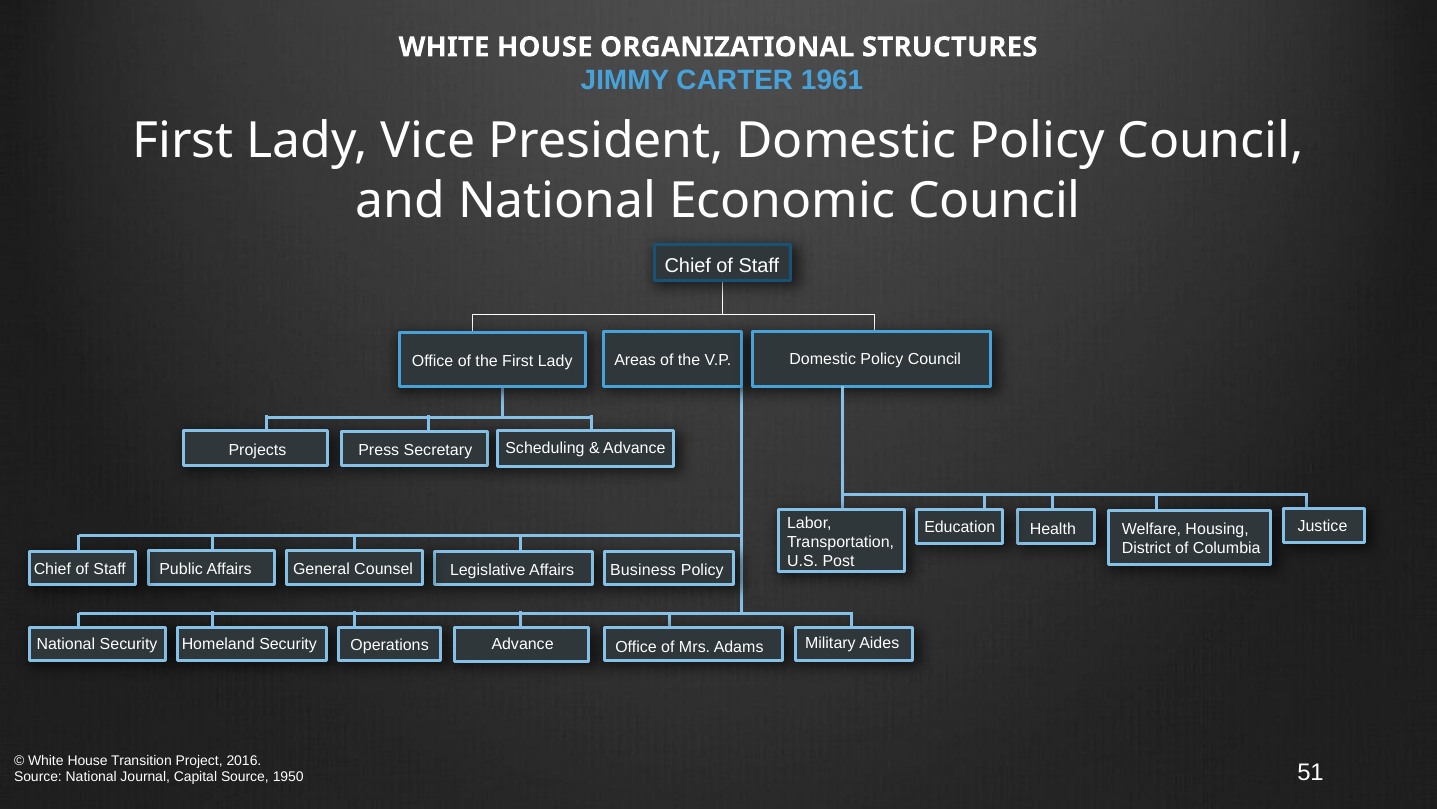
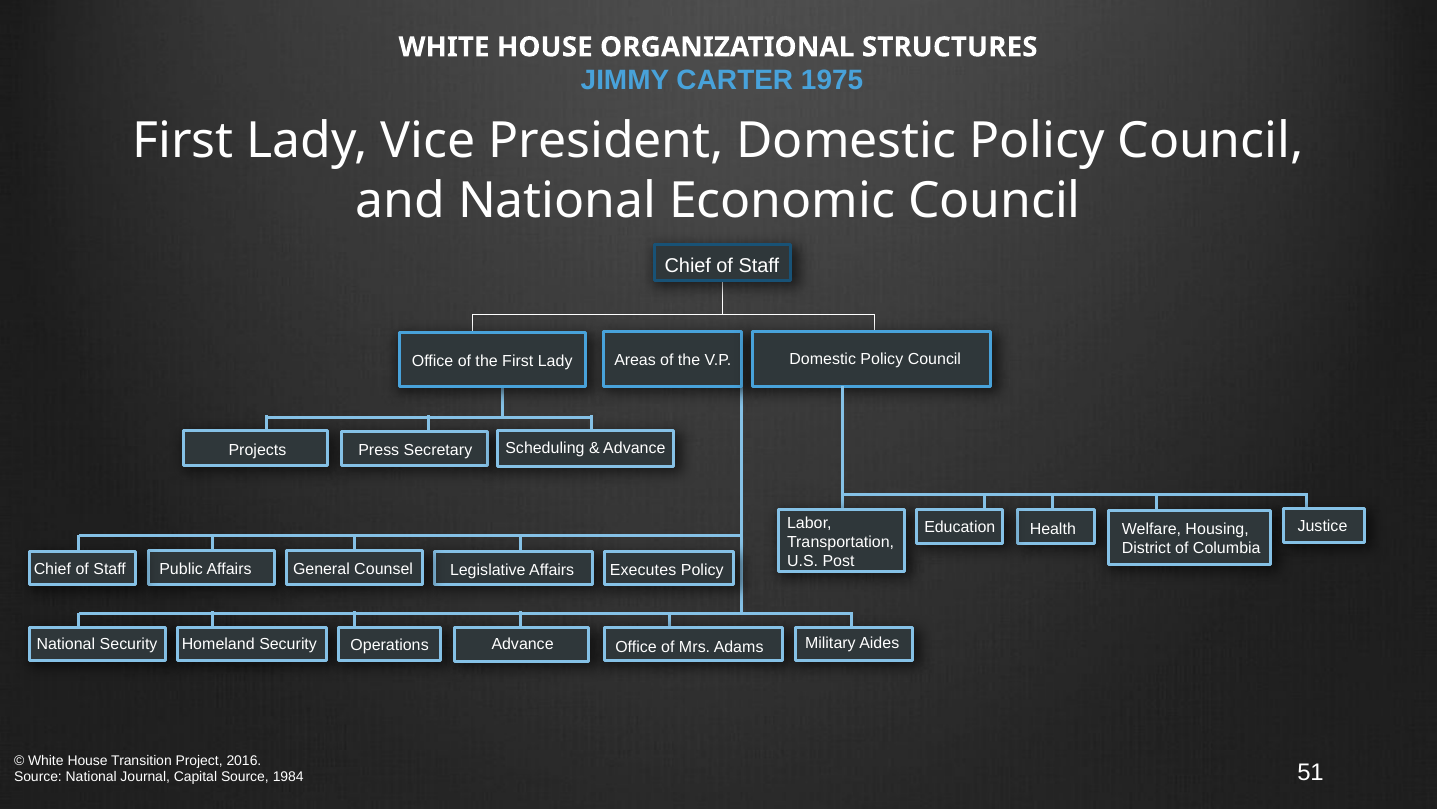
1961: 1961 -> 1975 (832, 81)
Business: Business -> Executes (643, 569)
1950: 1950 -> 1984 (288, 777)
